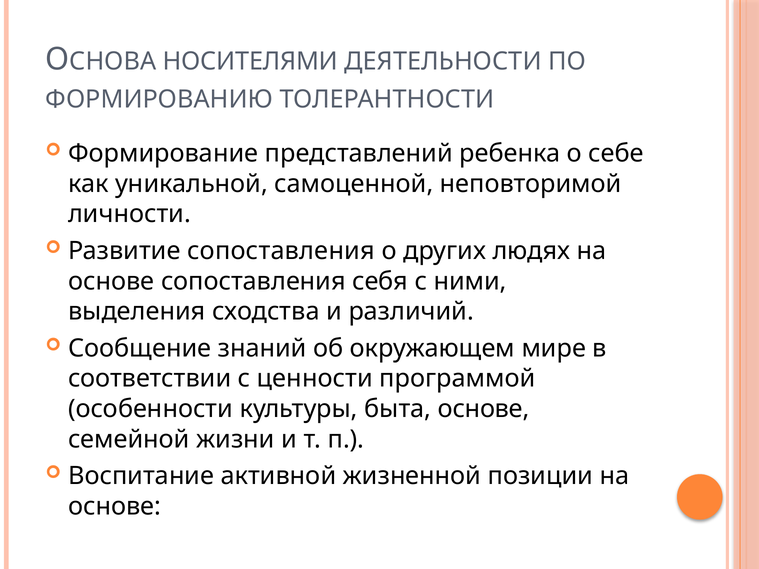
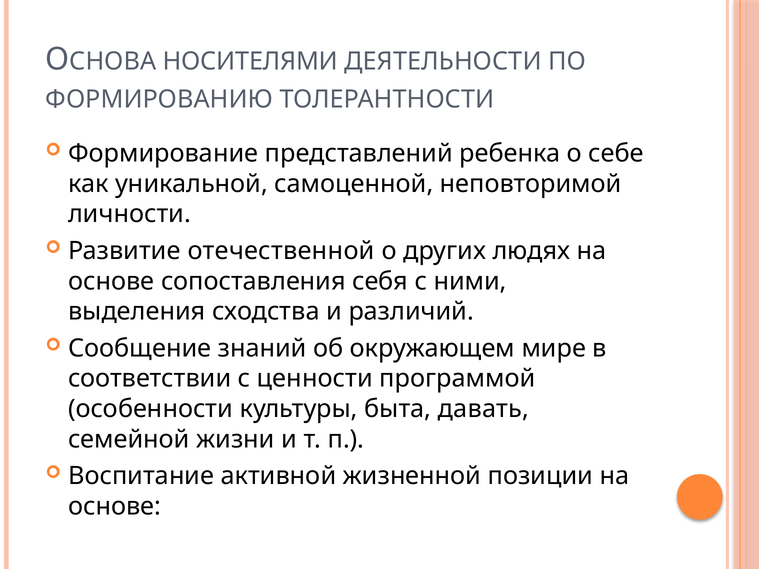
Развитие сопоставления: сопоставления -> отечественной (281, 251)
быта основе: основе -> давать (483, 409)
